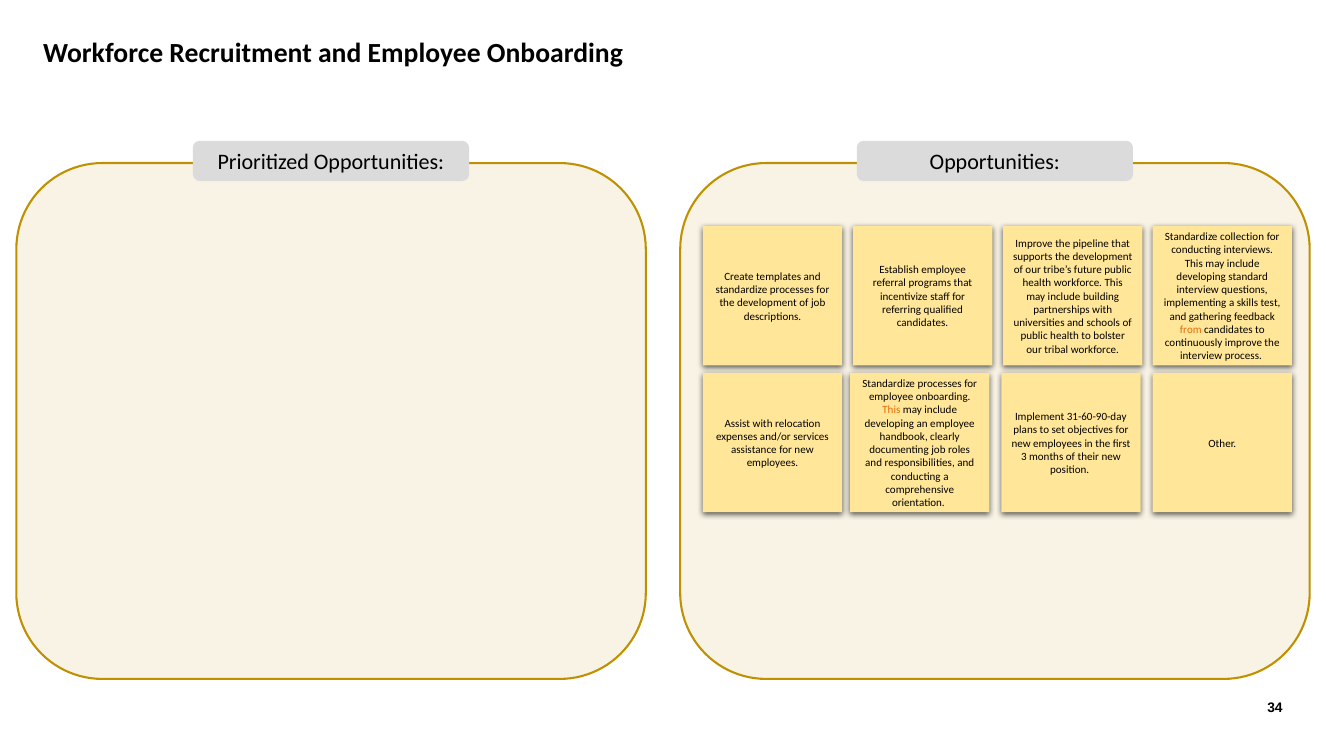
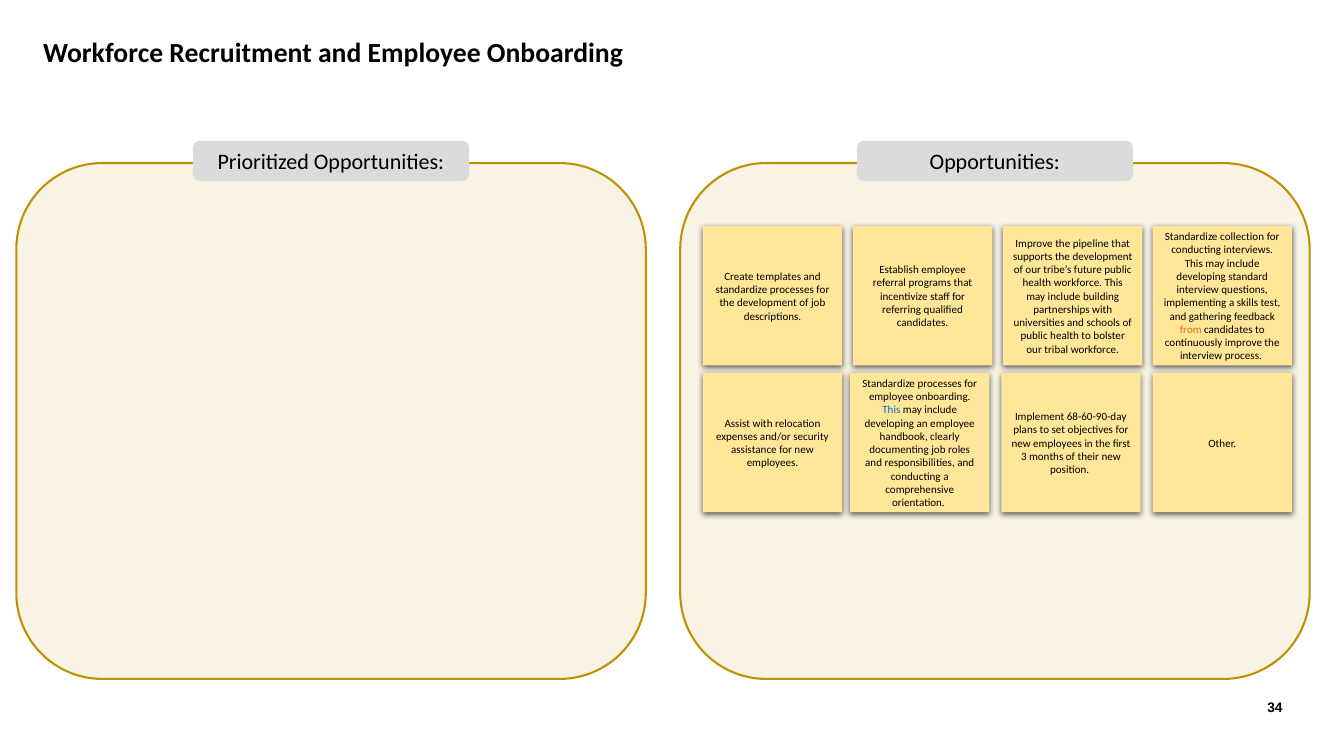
This colour: orange -> blue (891, 410)
31-60-90-day: 31-60-90-day -> 68-60-90-day (1097, 417)
services: services -> security (811, 437)
